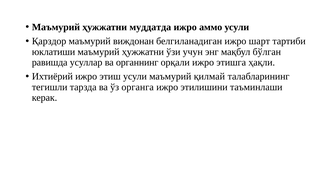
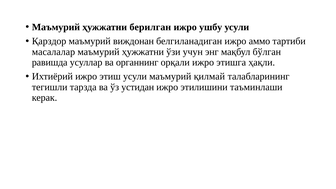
муддатда: муддатда -> берилган (150, 27)
аммо: аммо -> ушбу (211, 27)
шарт: шарт -> аммо (259, 41)
юклатиши: юклатиши -> масалалар (53, 52)
органга: органга -> устидан (138, 87)
